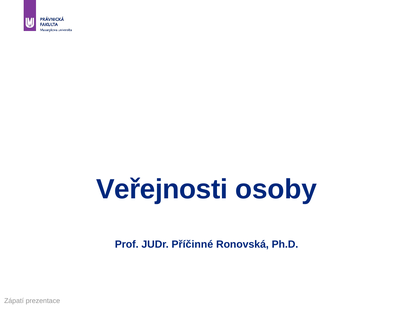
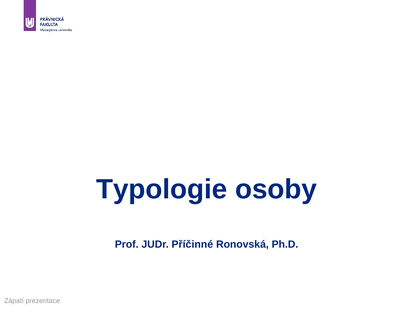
Veřejnosti: Veřejnosti -> Typologie (162, 189)
